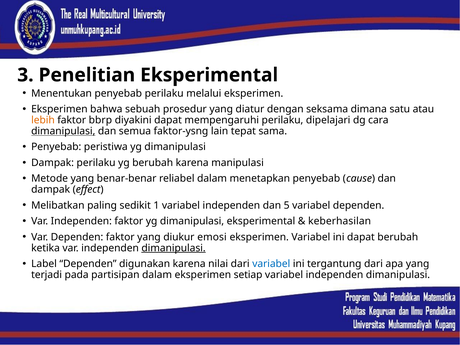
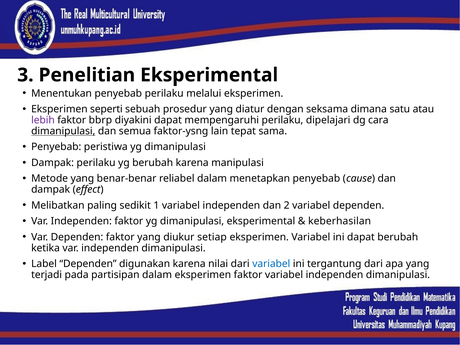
bahwa: bahwa -> seperti (106, 109)
lebih colour: orange -> purple (43, 120)
5: 5 -> 2 (287, 205)
emosi: emosi -> setiap (212, 237)
dimanipulasi underline: present -> none (174, 248)
eksperimen setiap: setiap -> faktor (248, 275)
